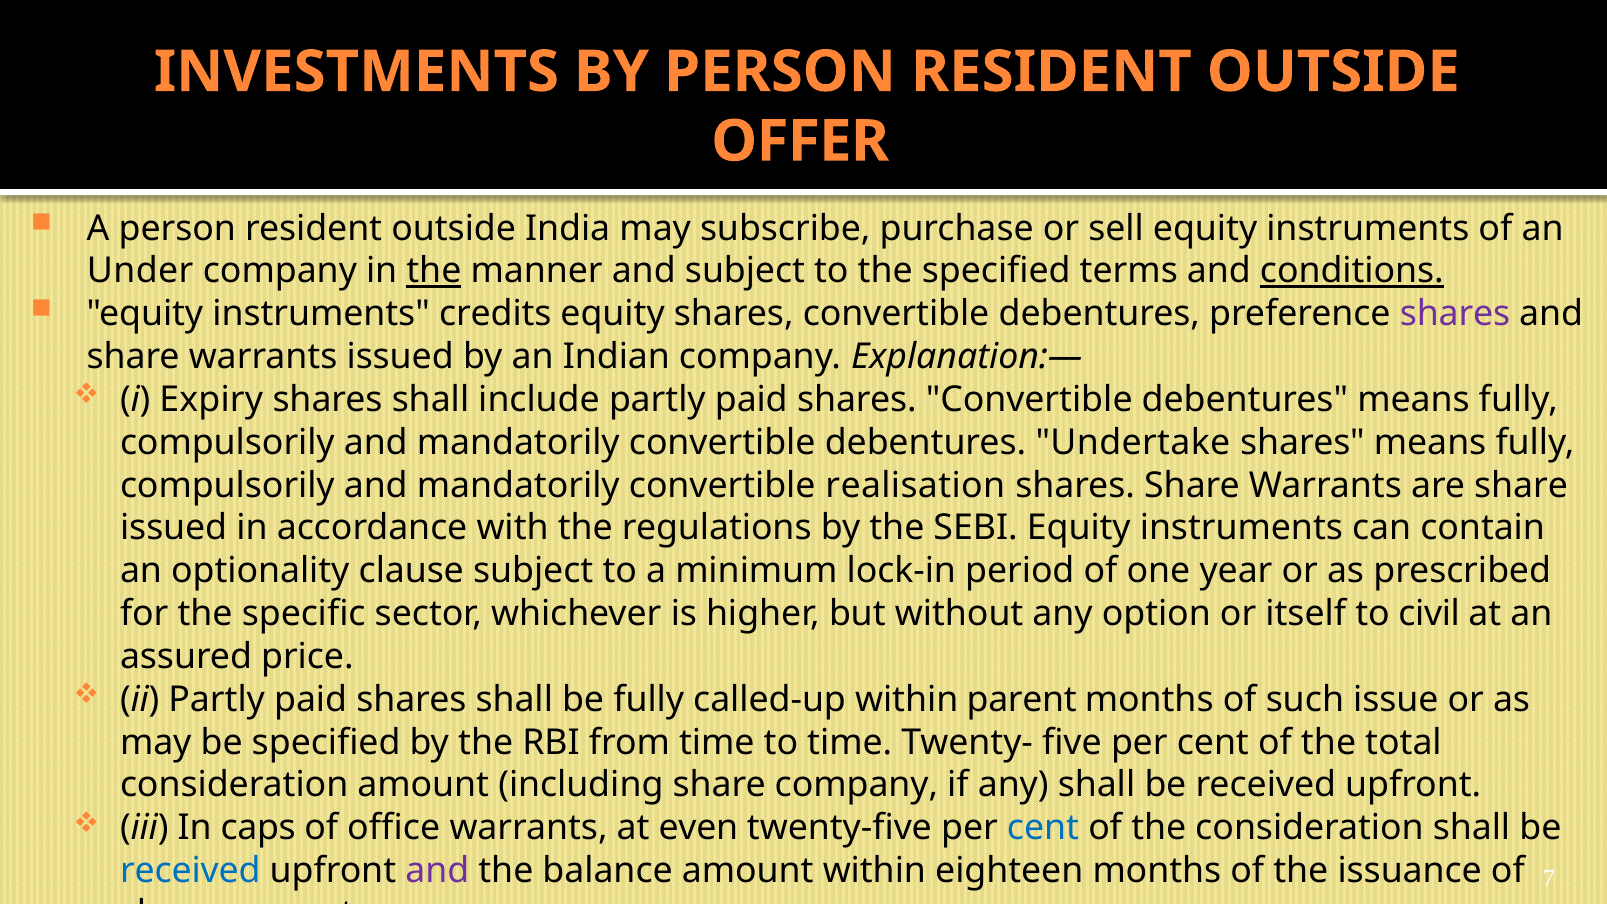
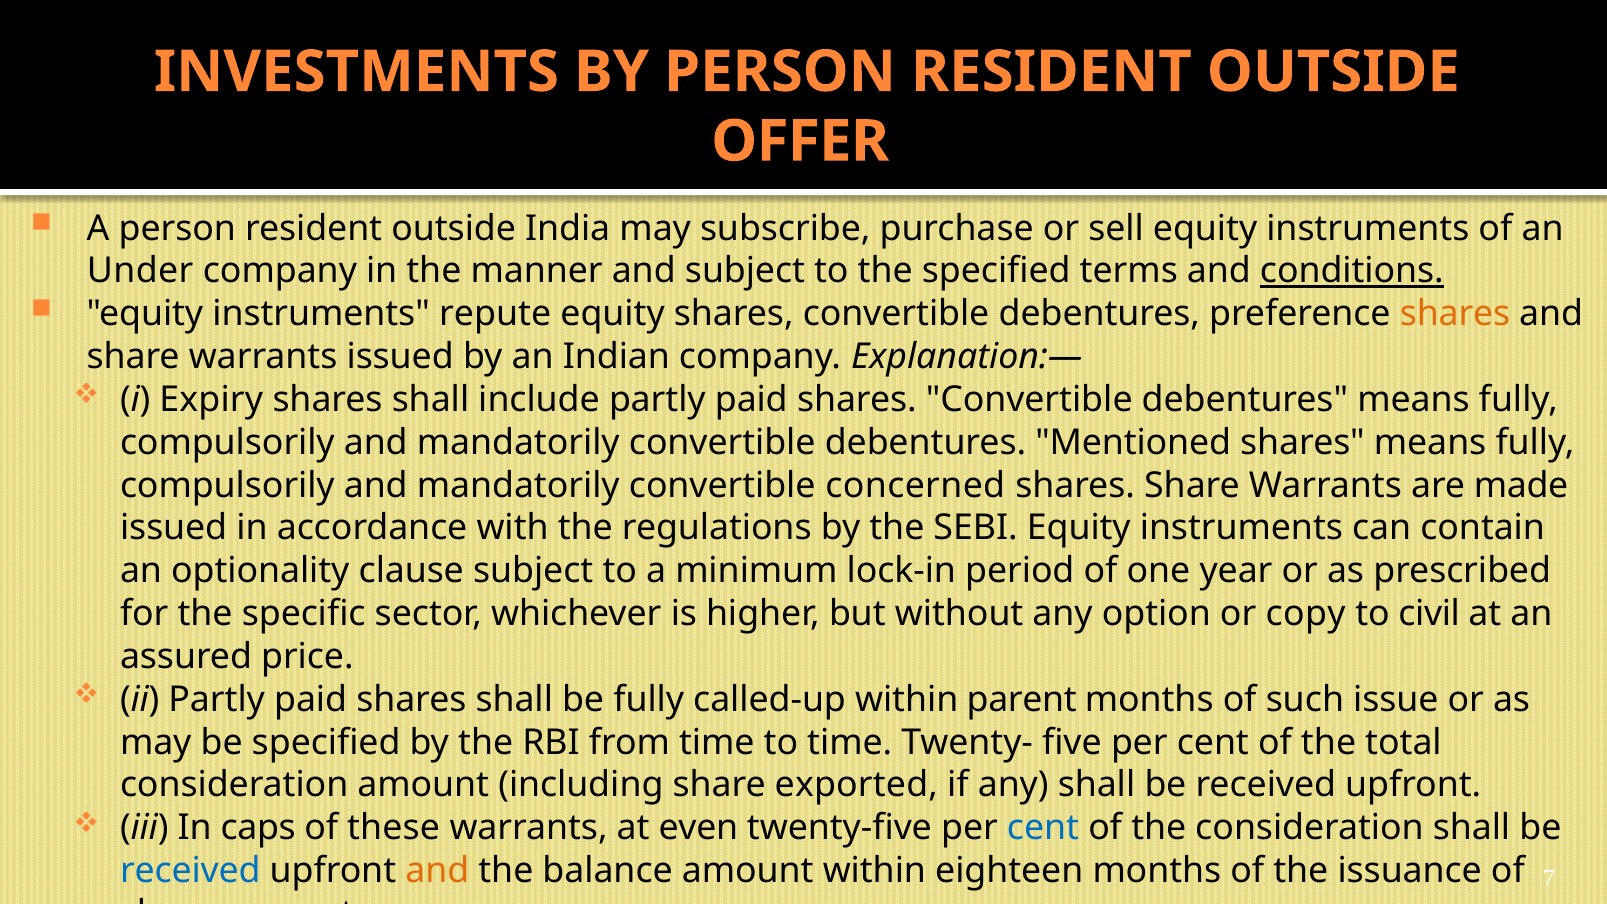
the underline: present -> none (434, 271)
credits: credits -> repute (495, 314)
shares colour: purple -> orange (1455, 314)
Undertake: Undertake -> Mentioned (1133, 442)
realisation: realisation -> concerned (915, 485)
are share: share -> made (1521, 485)
itself: itself -> copy (1306, 614)
share company: company -> exported (856, 785)
office: office -> these (394, 828)
and colour: purple -> orange (437, 871)
